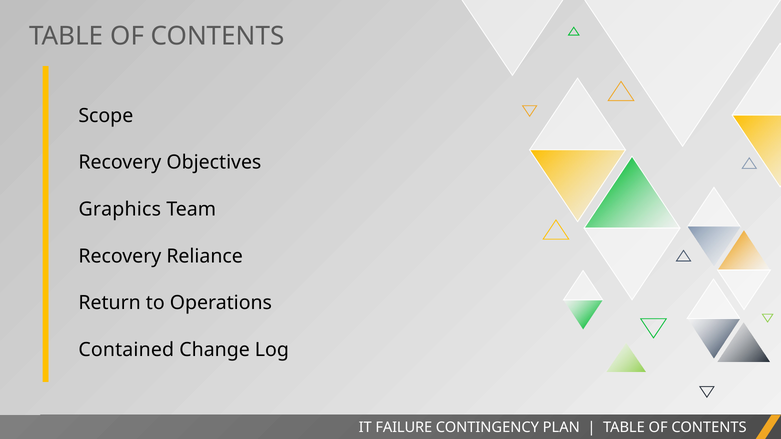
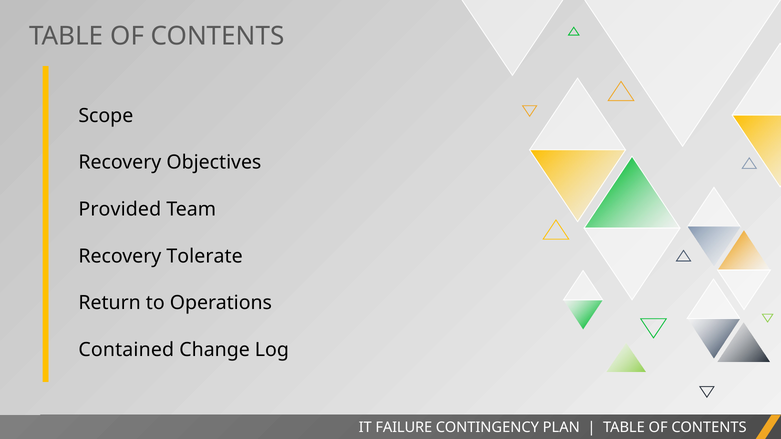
Graphics: Graphics -> Provided (120, 210)
Reliance: Reliance -> Tolerate (205, 256)
